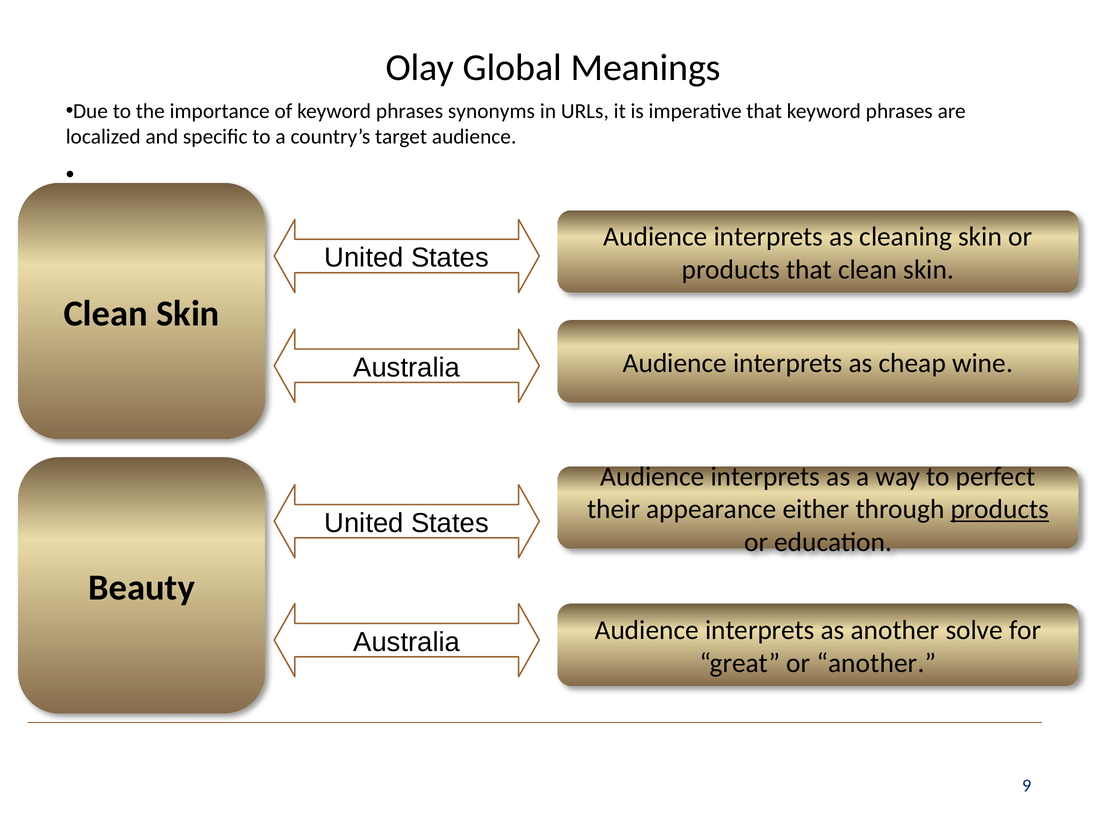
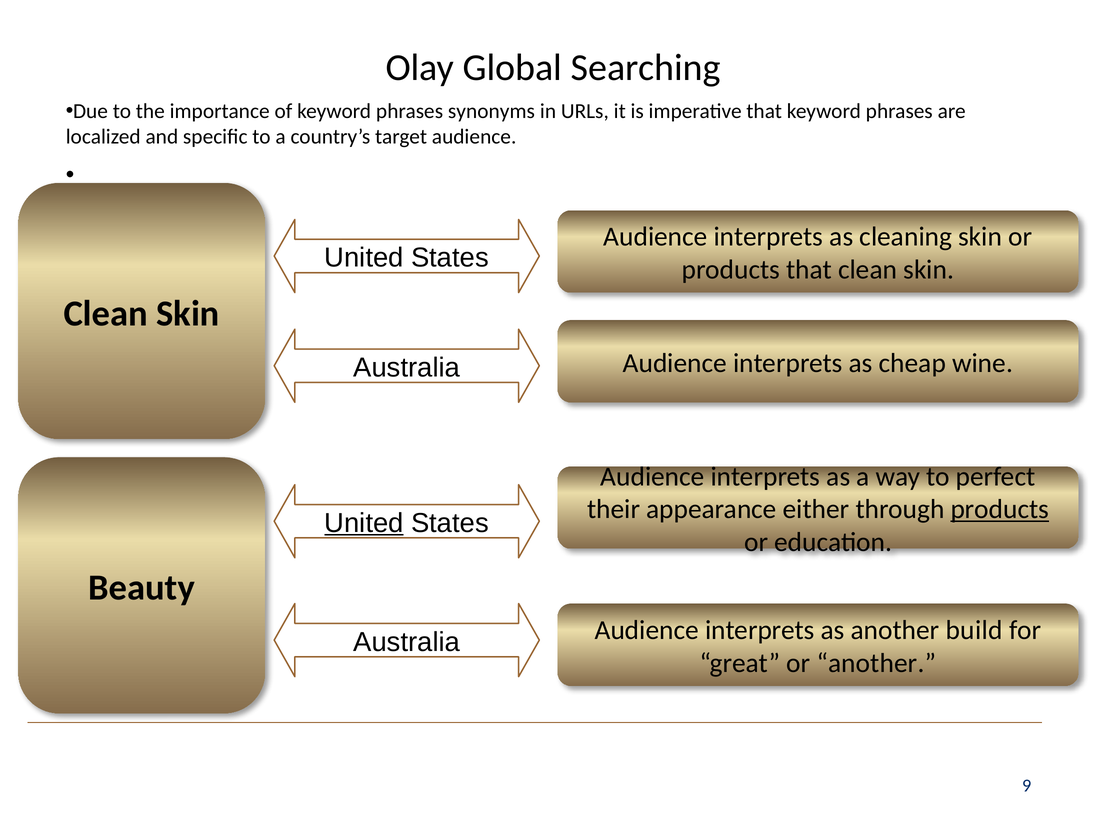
Meanings: Meanings -> Searching (646, 68)
United underline: none -> present (364, 523)
solve: solve -> build (974, 630)
